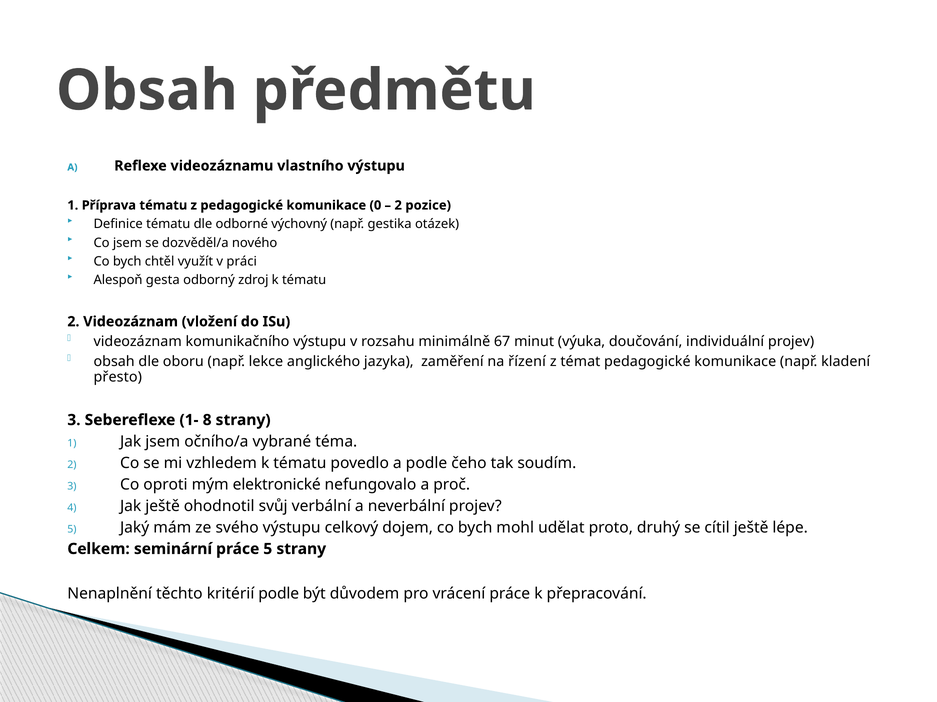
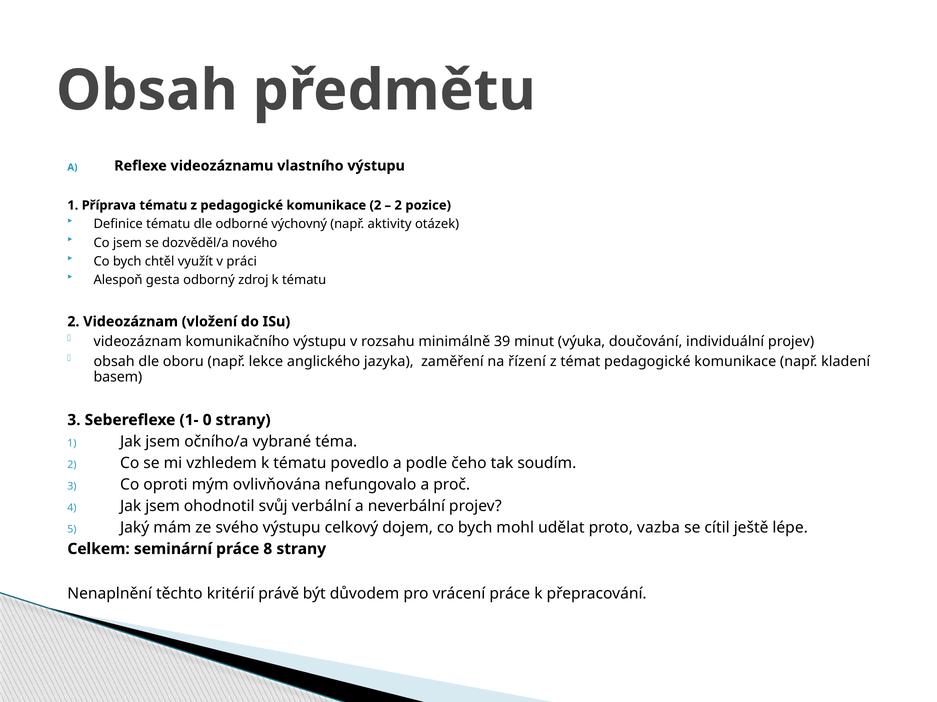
komunikace 0: 0 -> 2 (375, 206)
gestika: gestika -> aktivity (390, 224)
67: 67 -> 39 (502, 342)
přesto: přesto -> basem (118, 378)
8: 8 -> 0 (207, 420)
elektronické: elektronické -> ovlivňována (277, 485)
ještě: ještě -> jsem (163, 506)
druhý: druhý -> vazba (658, 528)
práce 5: 5 -> 8 (268, 549)
kritérií podle: podle -> právě (279, 594)
